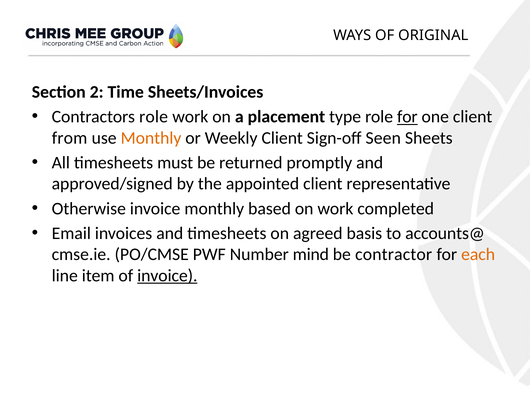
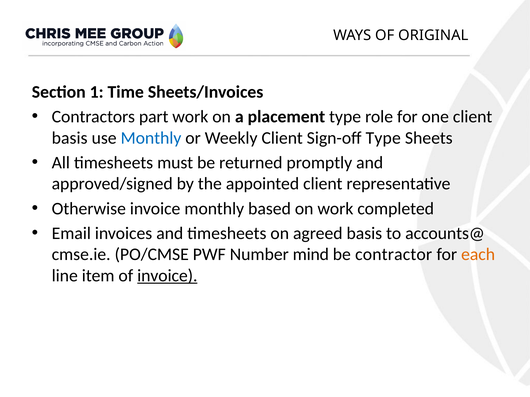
2: 2 -> 1 (97, 92)
Contractors role: role -> part (154, 117)
for underline: present -> none (407, 117)
from: from -> basis (70, 138)
Monthly colour: orange -> blue (151, 138)
Sign-off Seen: Seen -> Type (383, 138)
